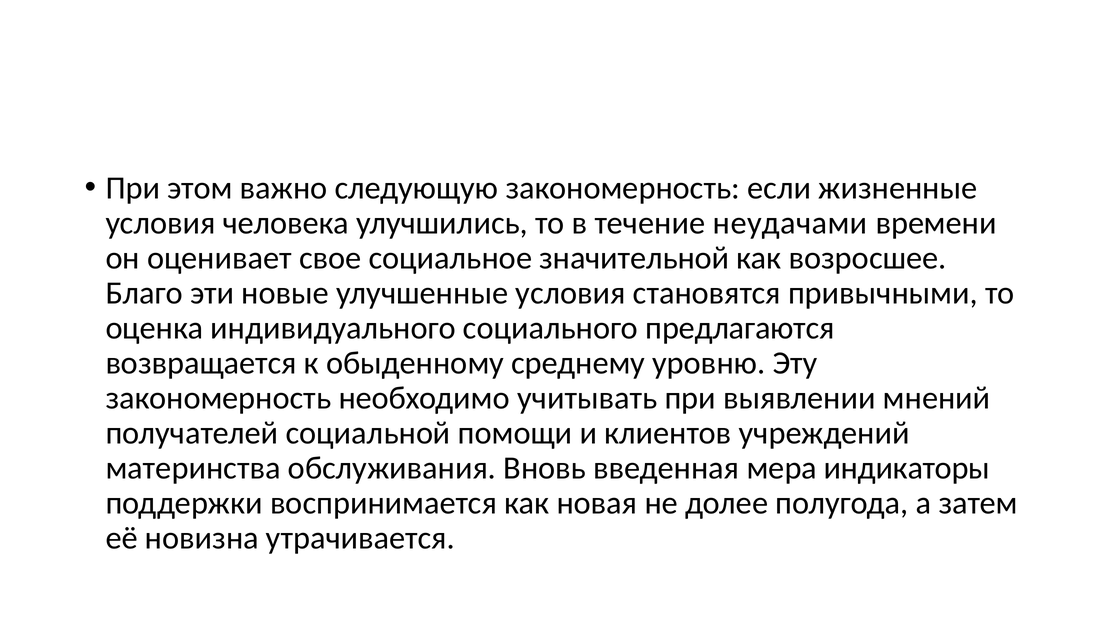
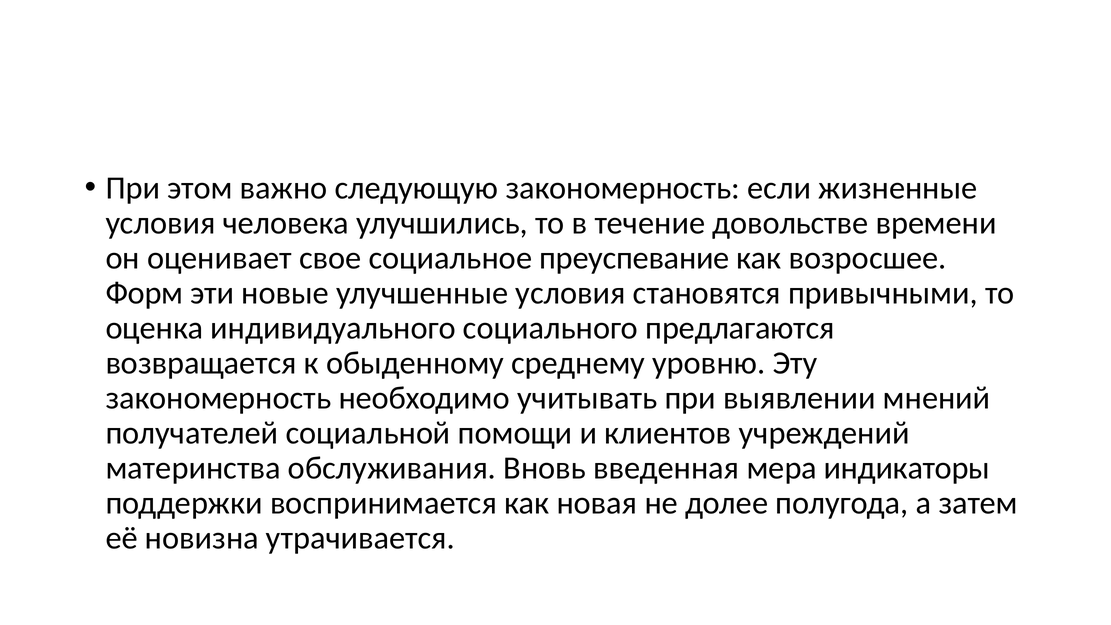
неудачами: неудачами -> довольстве (790, 223)
значительной: значительной -> преуспевание (634, 258)
Благо: Благо -> Форм (144, 293)
